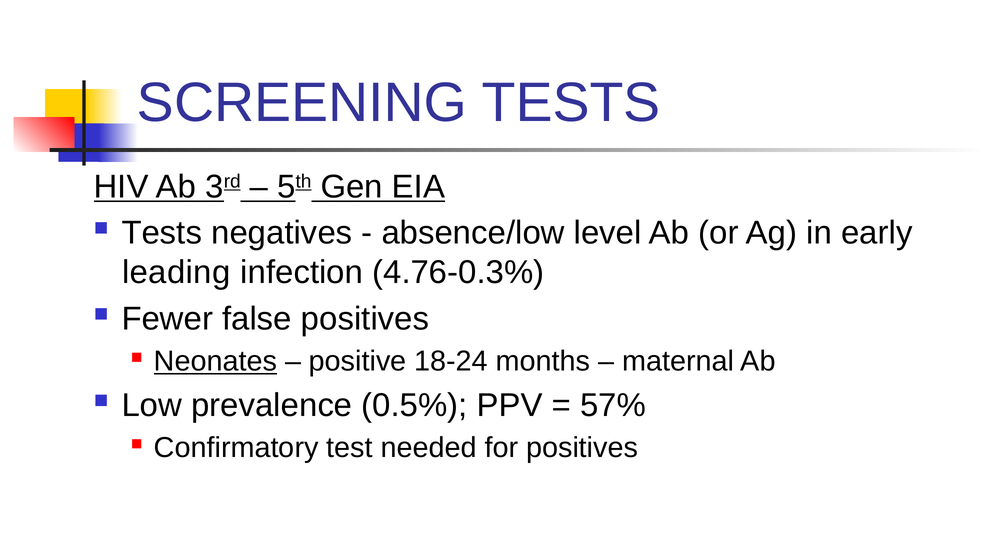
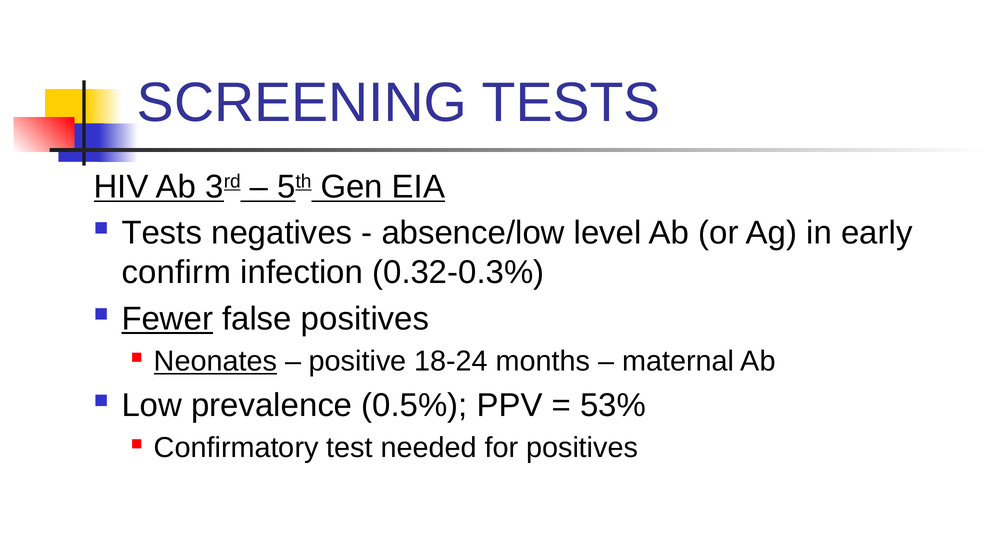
leading: leading -> confirm (176, 272)
4.76-0.3%: 4.76-0.3% -> 0.32-0.3% (458, 272)
Fewer underline: none -> present (167, 319)
57%: 57% -> 53% (613, 405)
